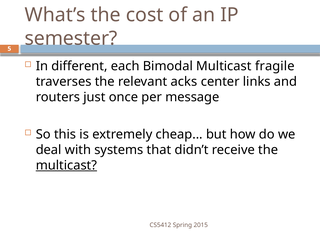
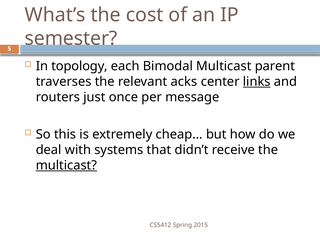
different: different -> topology (80, 66)
fragile: fragile -> parent (275, 66)
links underline: none -> present (257, 82)
